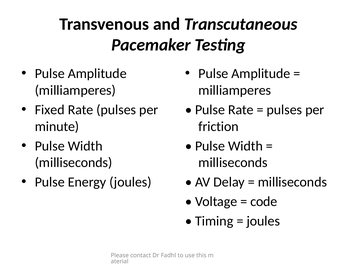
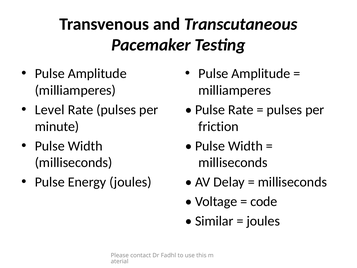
Fixed: Fixed -> Level (50, 110)
Timing: Timing -> Similar (214, 221)
